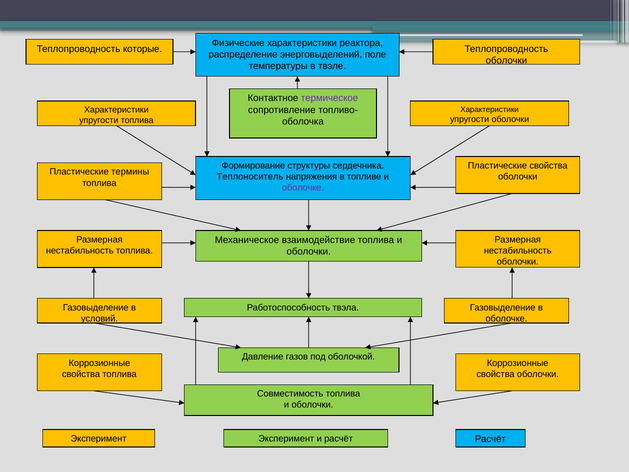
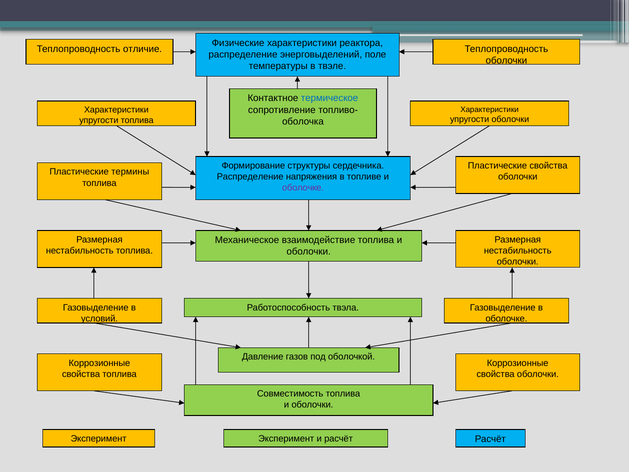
которые: которые -> отличие (143, 49)
термическое colour: purple -> blue (330, 98)
Теплоноситель: Теплоноситель -> Распределение (250, 177)
